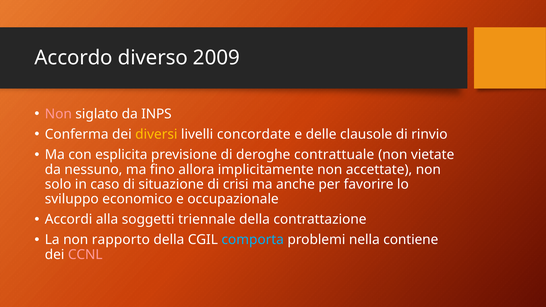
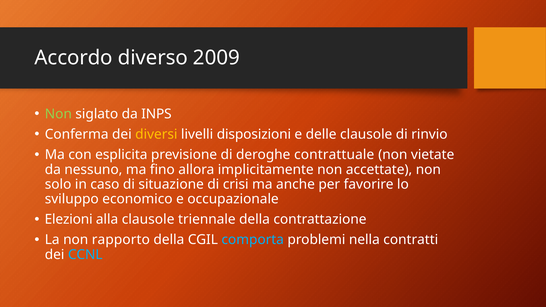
Non colour: pink -> light green (58, 114)
concordate: concordate -> disposizioni (254, 134)
Accordi: Accordi -> Elezioni (69, 219)
alla soggetti: soggetti -> clausole (148, 219)
contiene: contiene -> contratti (411, 240)
CCNL colour: pink -> light blue (85, 255)
